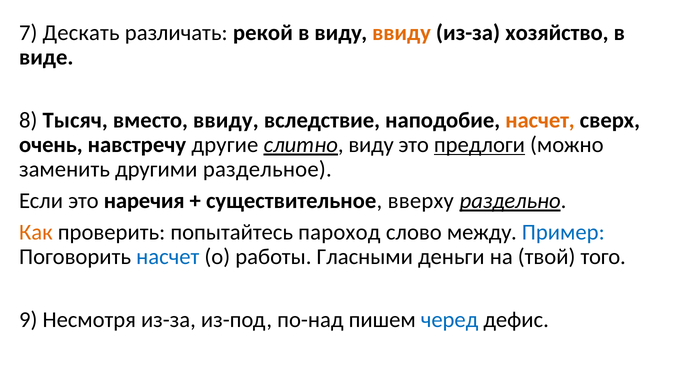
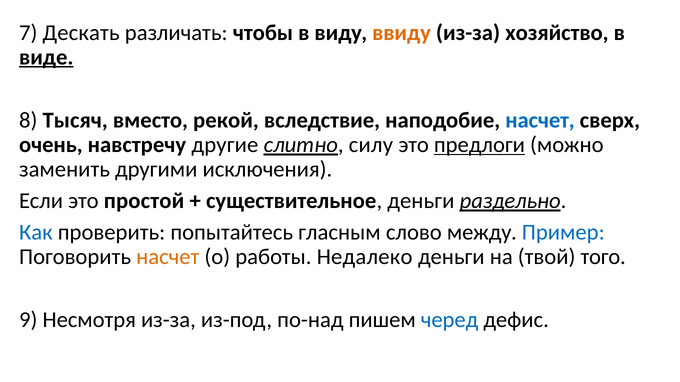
рекой: рекой -> чтобы (263, 33)
виде underline: none -> present (46, 57)
вместо ввиду: ввиду -> рекой (226, 120)
насчет colour: orange -> blue (540, 120)
слитно виду: виду -> силу (371, 145)
раздельное: раздельное -> исключения (267, 169)
наречия: наречия -> простой (144, 201)
существительное вверху: вверху -> деньги (421, 201)
Как colour: orange -> blue (36, 233)
пароход: пароход -> гласным (339, 233)
насчет colour: blue -> orange (168, 257)
Гласными: Гласными -> Недалеко (365, 257)
